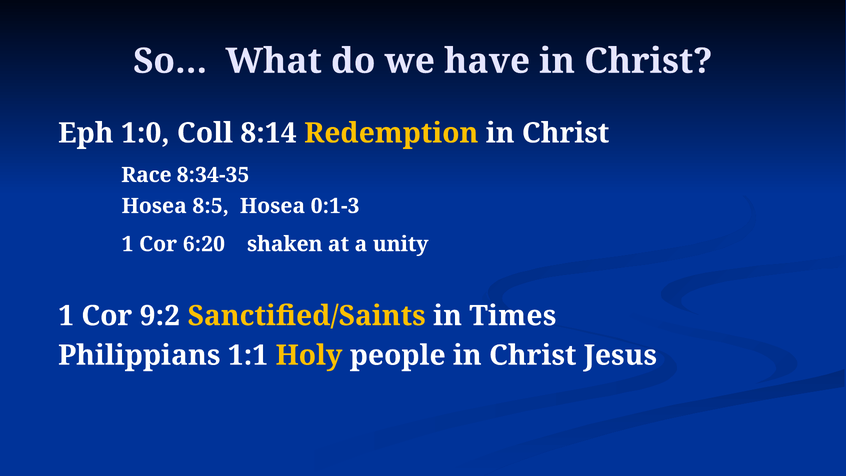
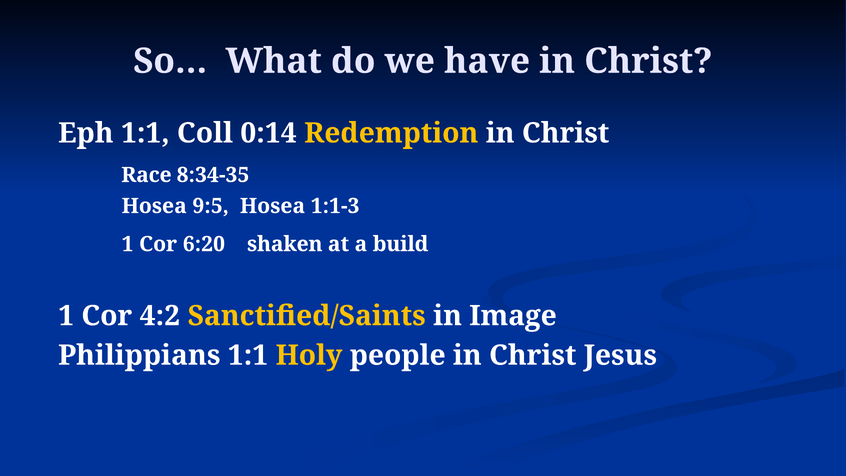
Eph 1:0: 1:0 -> 1:1 (145, 133)
8:14: 8:14 -> 0:14 (268, 133)
8:5: 8:5 -> 9:5 (211, 206)
0:1-3: 0:1-3 -> 1:1-3 (335, 206)
unity: unity -> build (401, 244)
9:2: 9:2 -> 4:2 (160, 316)
Times: Times -> Image (513, 316)
